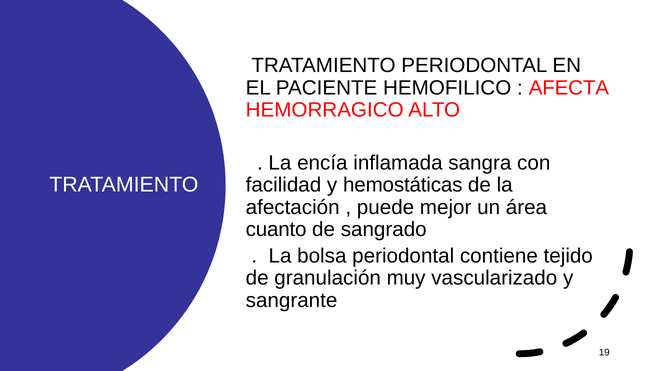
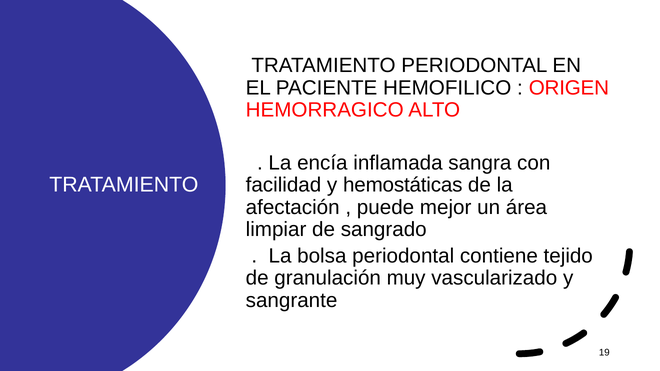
AFECTA: AFECTA -> ORIGEN (569, 88)
cuanto: cuanto -> limpiar (276, 230)
